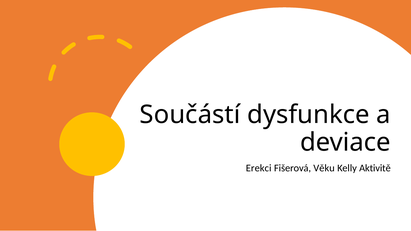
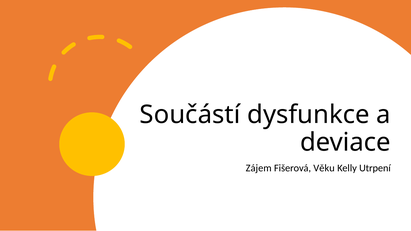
Erekci: Erekci -> Zájem (259, 168)
Aktivitě: Aktivitě -> Utrpení (375, 168)
